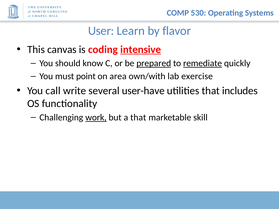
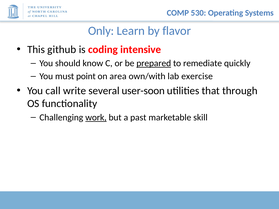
User: User -> Only (101, 31)
canvas: canvas -> github (62, 50)
intensive underline: present -> none (141, 50)
remediate underline: present -> none (203, 63)
user-have: user-have -> user-soon (143, 91)
includes: includes -> through (240, 91)
a that: that -> past (138, 118)
